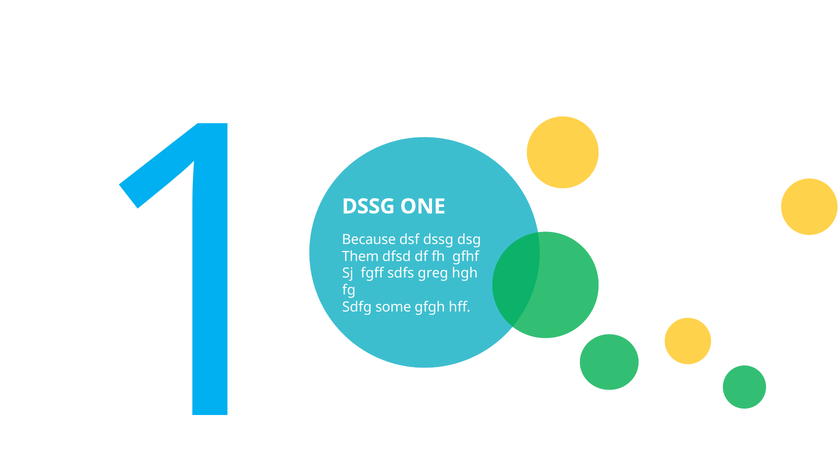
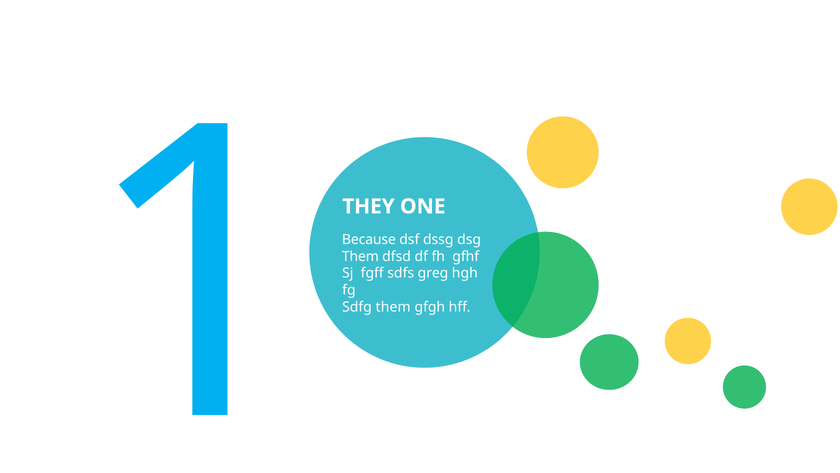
DSSG: DSSG -> THEY (368, 206)
Sdfg some: some -> them (393, 307)
